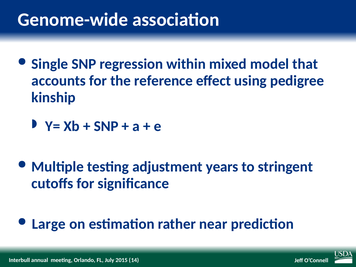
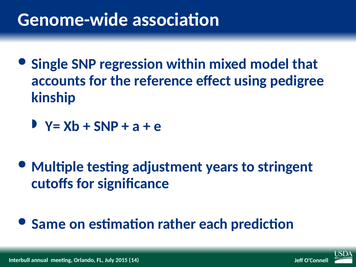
Large: Large -> Same (49, 224)
near: near -> each (213, 224)
